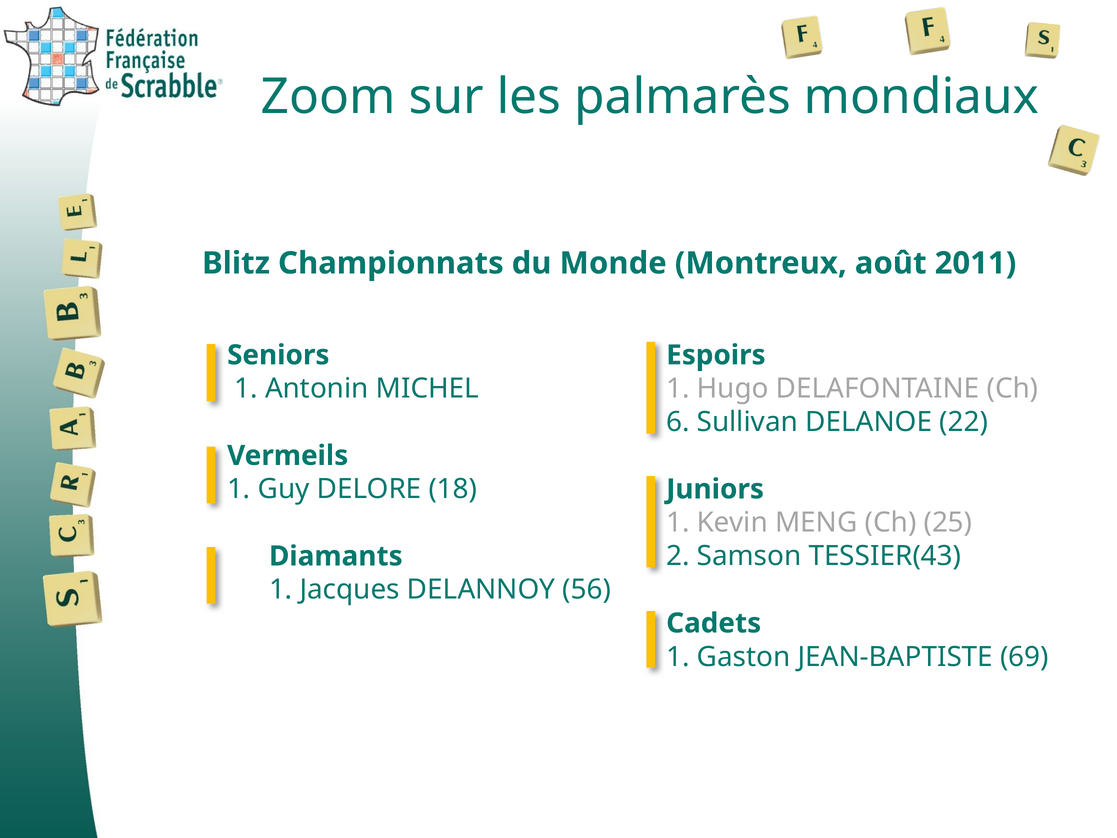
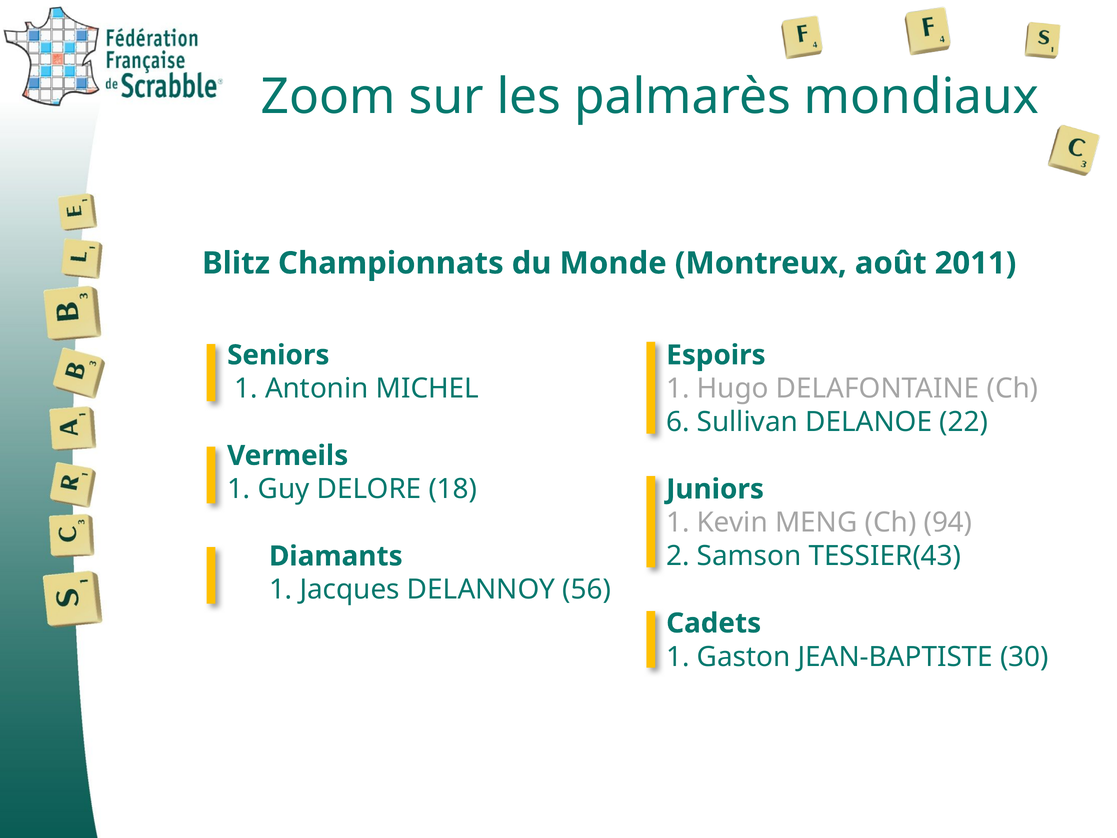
25: 25 -> 94 (948, 523)
69: 69 -> 30 (1024, 657)
